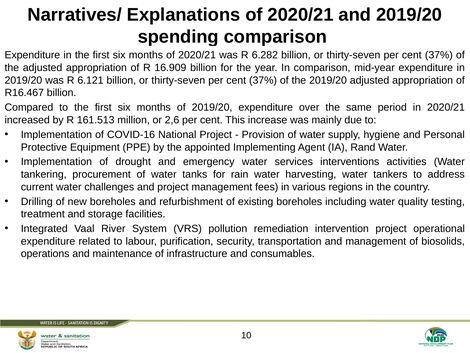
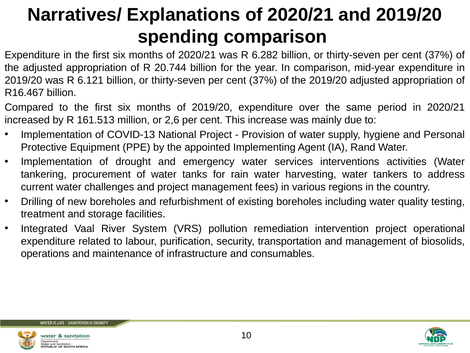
16.909: 16.909 -> 20.744 (170, 68)
COVID-16: COVID-16 -> COVID-13 (131, 134)
